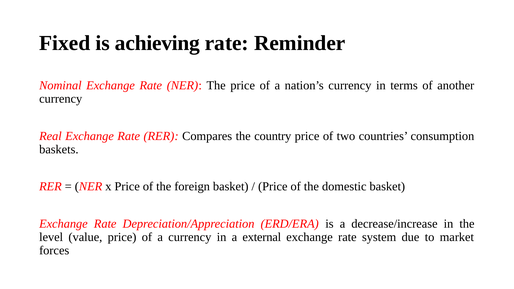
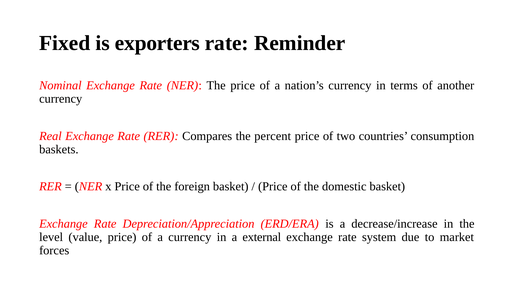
achieving: achieving -> exporters (157, 43)
country: country -> percent (273, 136)
